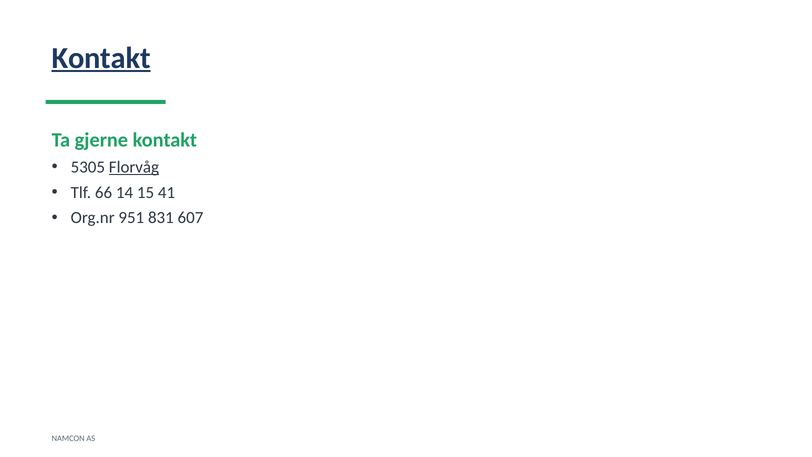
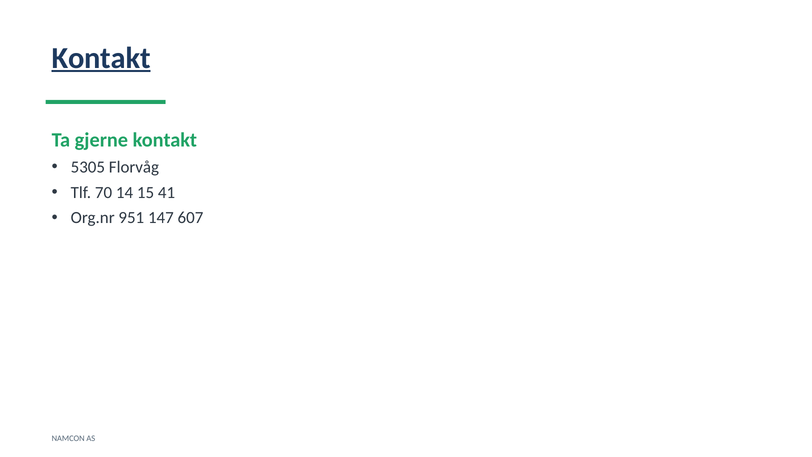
Florvåg underline: present -> none (134, 167)
66: 66 -> 70 (104, 192)
831: 831 -> 147 (161, 218)
